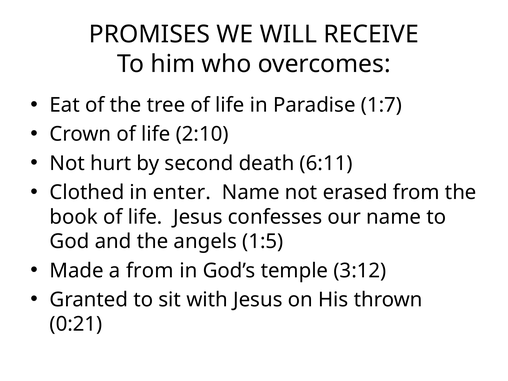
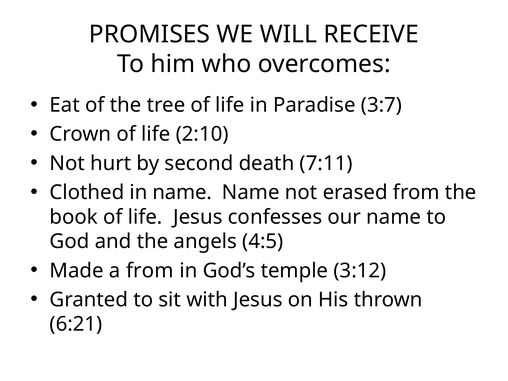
1:7: 1:7 -> 3:7 (382, 105)
6:11: 6:11 -> 7:11 (326, 163)
in enter: enter -> name (182, 192)
1:5: 1:5 -> 4:5 (263, 242)
0:21: 0:21 -> 6:21 (76, 324)
